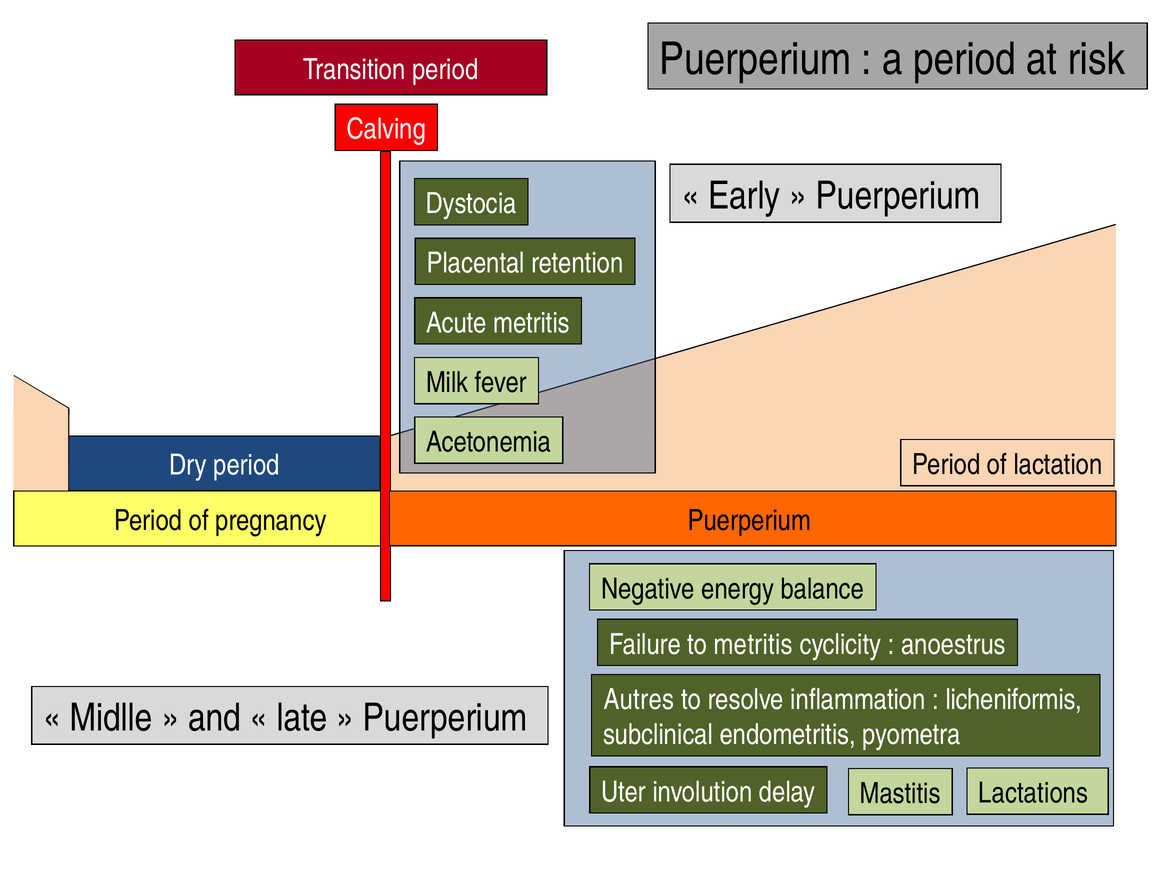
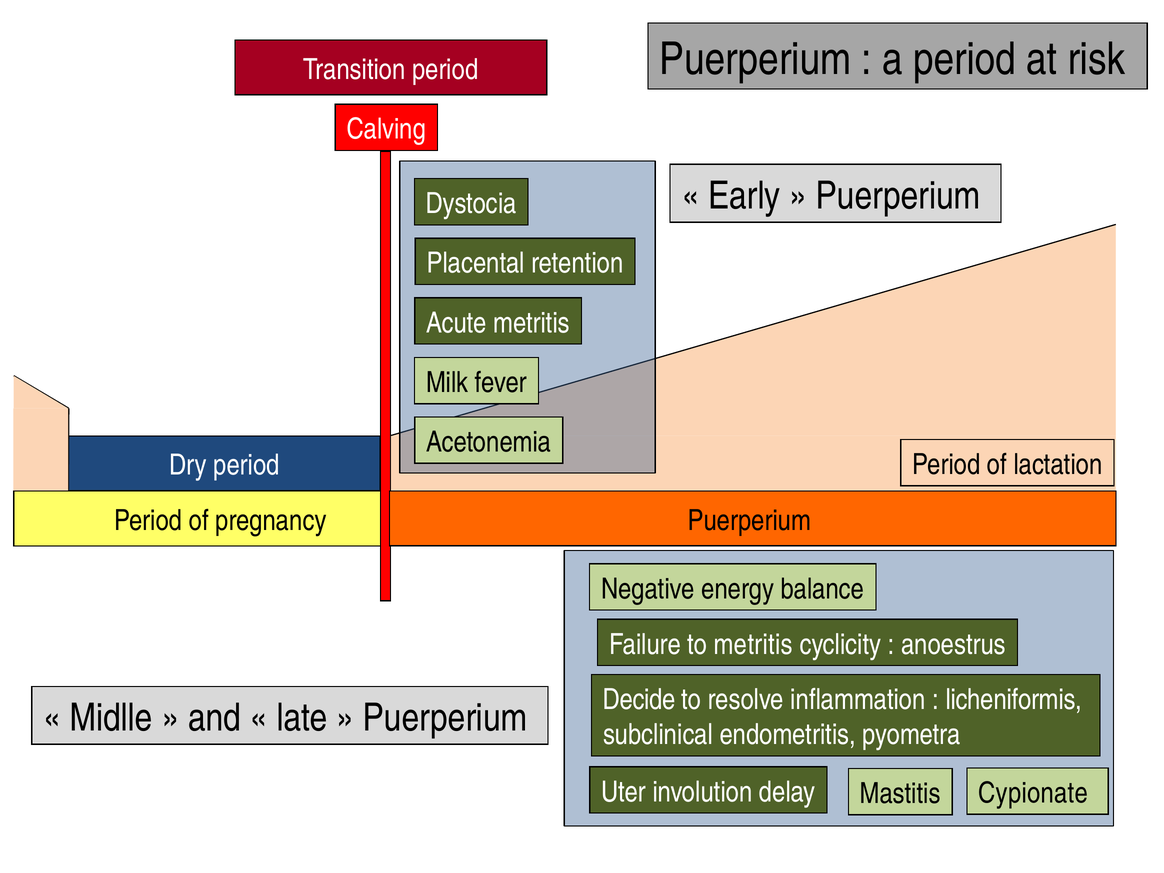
Autres: Autres -> Decide (639, 700)
Lactations: Lactations -> Cypionate (1033, 793)
